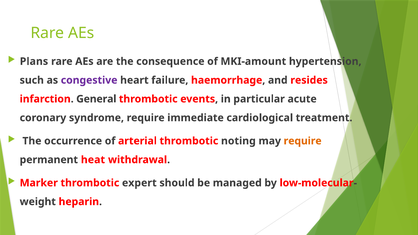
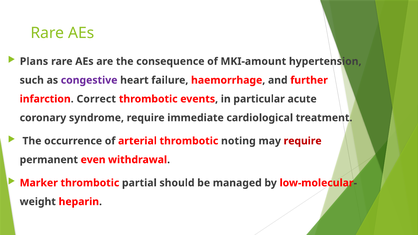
resides: resides -> further (309, 80)
General: General -> Correct (96, 99)
require colour: orange -> red (303, 141)
heat: heat -> even (93, 160)
expert: expert -> partial (139, 183)
